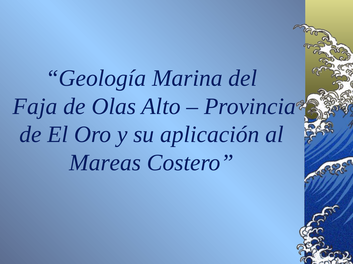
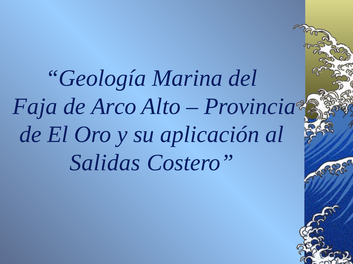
Olas: Olas -> Arco (114, 107)
Mareas: Mareas -> Salidas (105, 163)
